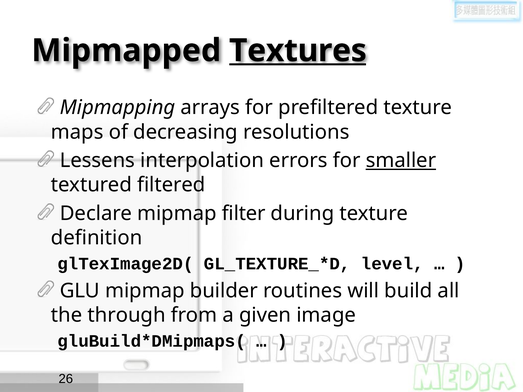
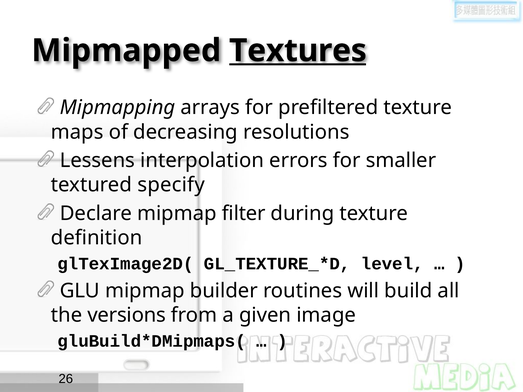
smaller underline: present -> none (401, 161)
filtered: filtered -> specify (171, 185)
through: through -> versions (127, 315)
